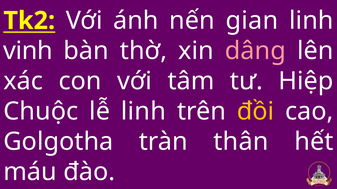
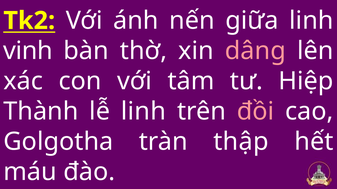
gian: gian -> giữa (252, 21)
Chuộc: Chuộc -> Thành (41, 112)
đồi colour: yellow -> pink (256, 112)
thân: thân -> thập (241, 142)
